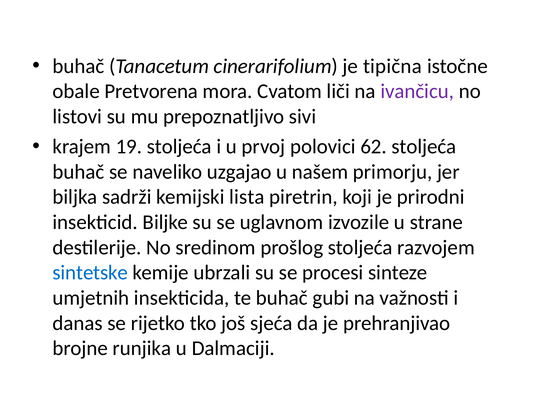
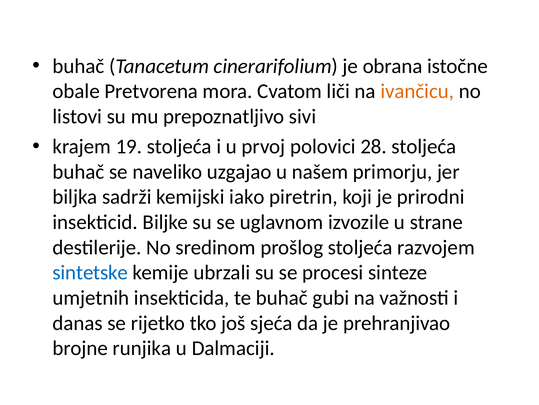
tipična: tipična -> obrana (393, 66)
ivančicu colour: purple -> orange (417, 91)
62: 62 -> 28 (374, 146)
lista: lista -> iako (247, 197)
